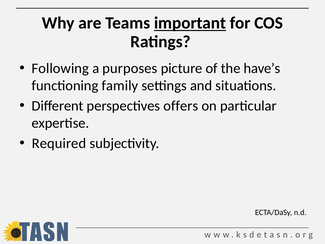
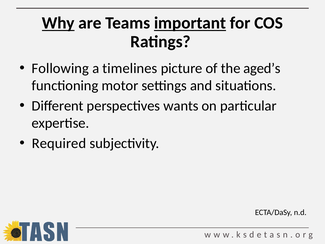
Why underline: none -> present (58, 23)
purposes: purposes -> timelines (130, 68)
have’s: have’s -> aged’s (262, 68)
family: family -> motor (120, 86)
offers: offers -> wants (181, 106)
